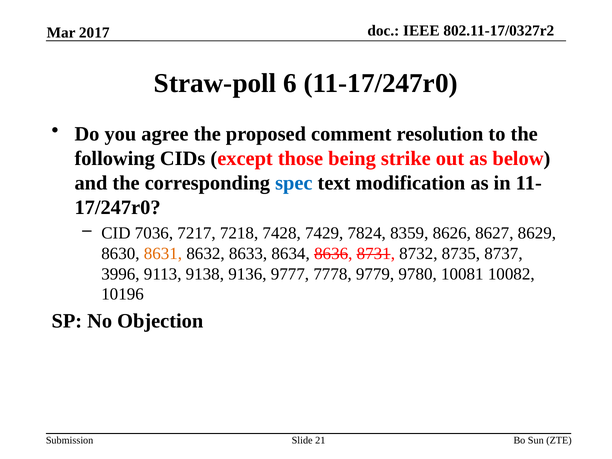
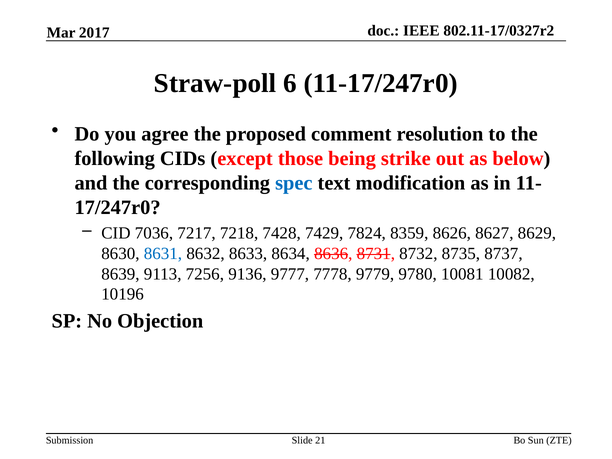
8631 colour: orange -> blue (163, 253)
3996: 3996 -> 8639 (120, 274)
9138: 9138 -> 7256 (205, 274)
